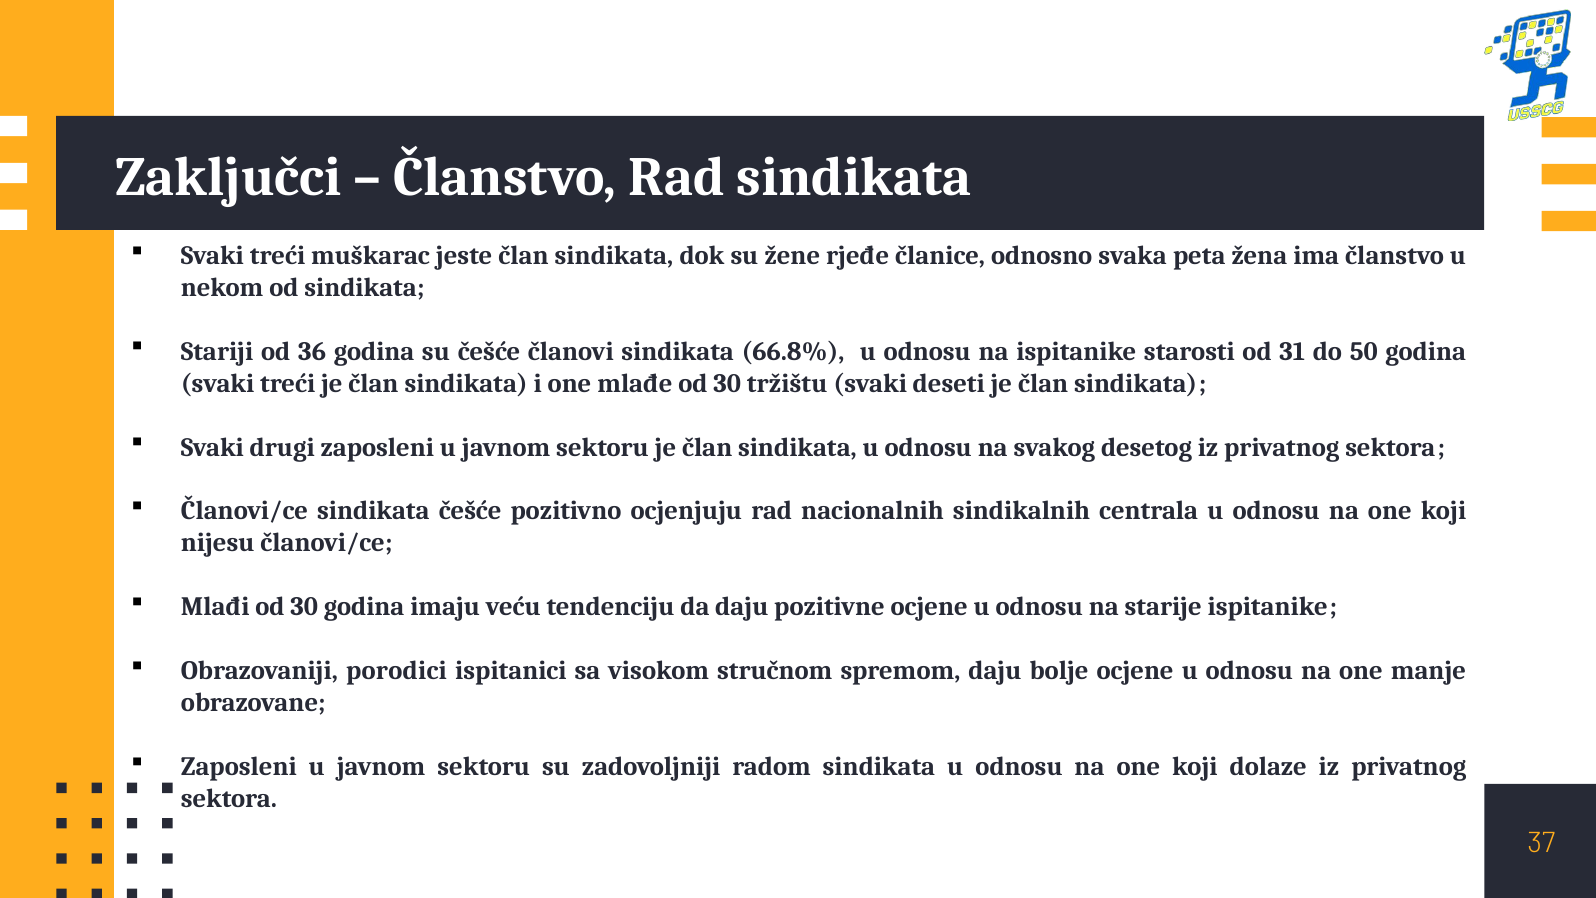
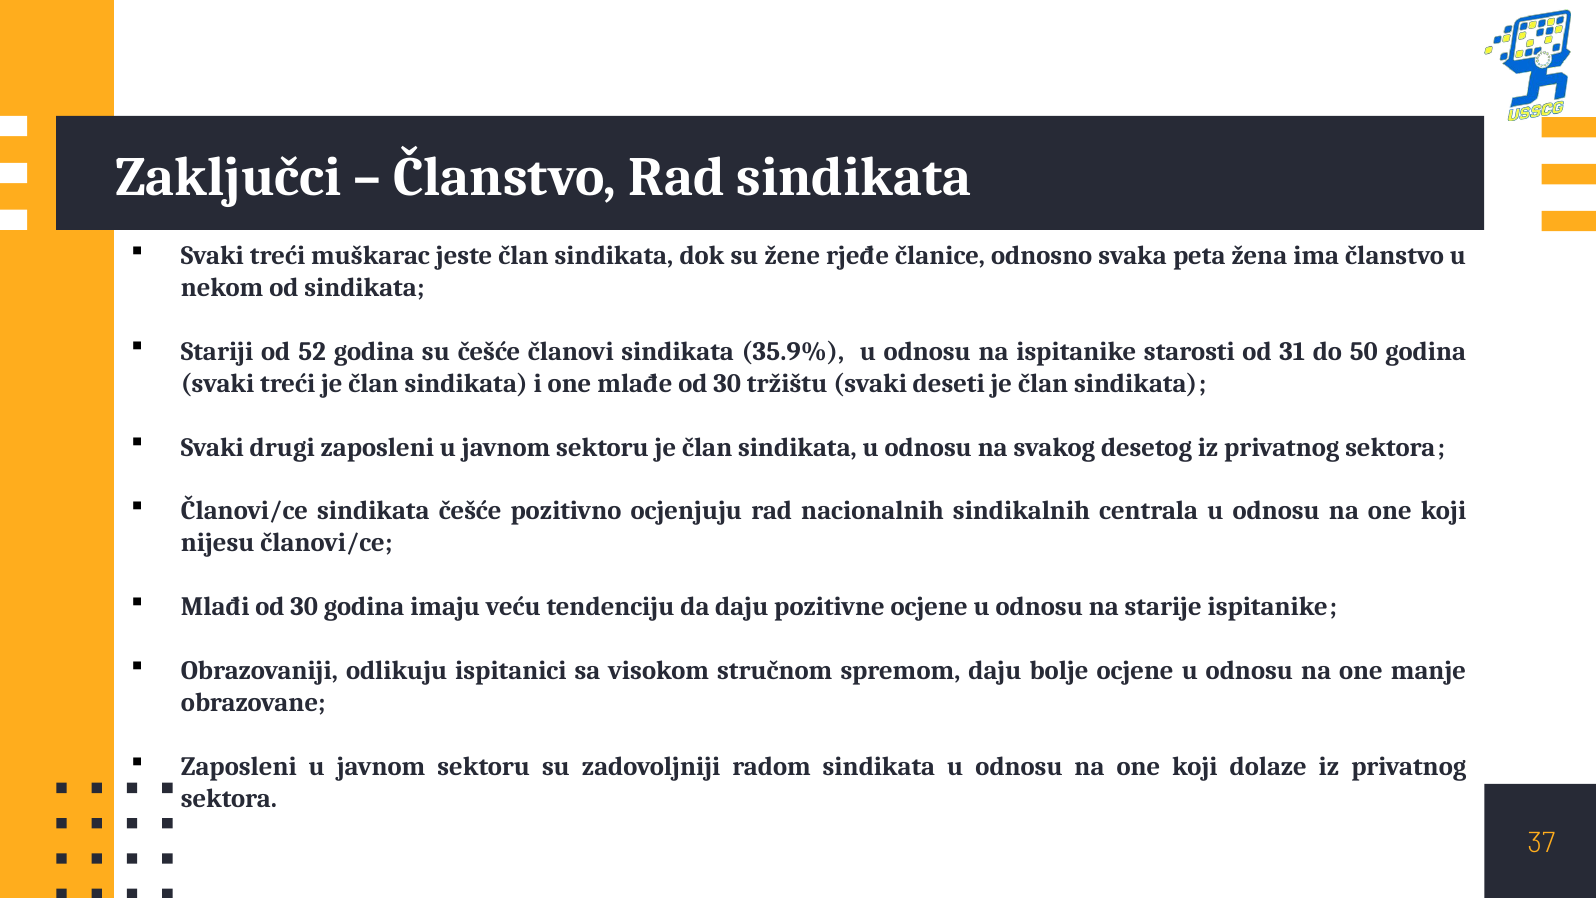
36: 36 -> 52 (312, 351)
66.8%: 66.8% -> 35.9% (793, 351)
porodici: porodici -> odlikuju (397, 671)
